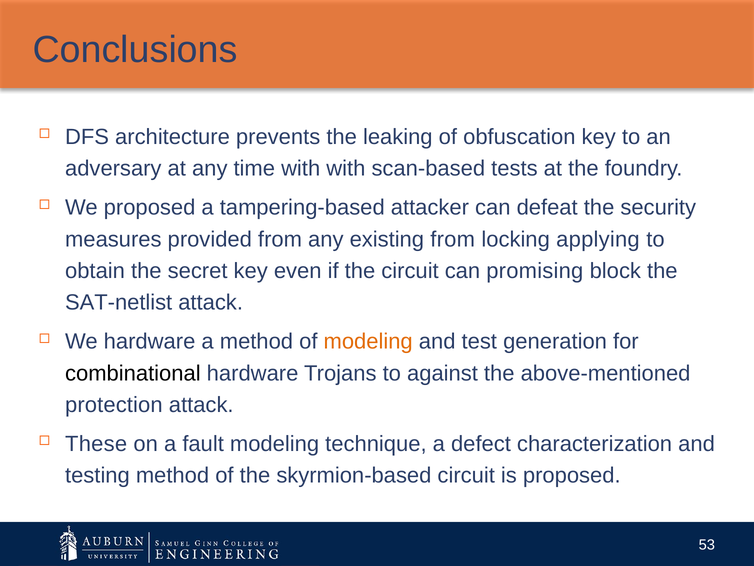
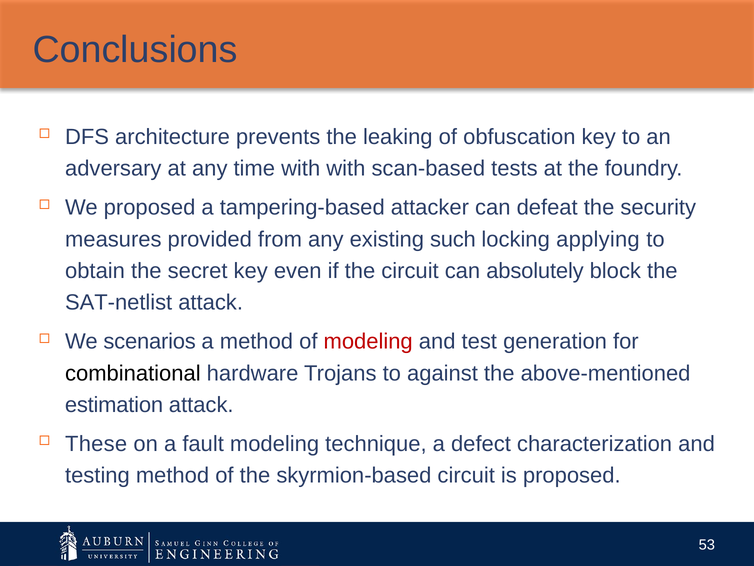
existing from: from -> such (453, 239)
promising: promising -> absolutely (535, 271)
We hardware: hardware -> scenarios (150, 341)
modeling colour: orange -> red (368, 341)
protection: protection -> estimation (114, 405)
